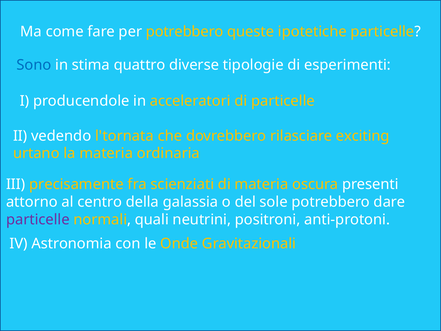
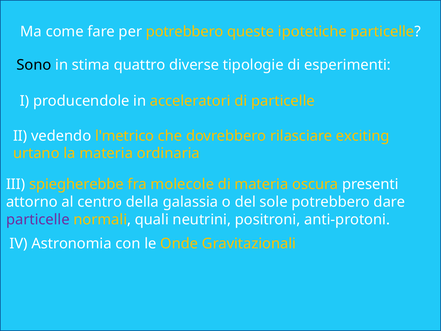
Sono colour: blue -> black (34, 65)
l'tornata: l'tornata -> l'metrico (125, 136)
precisamente: precisamente -> spiegherebbe (77, 184)
scienziati: scienziati -> molecole (182, 184)
